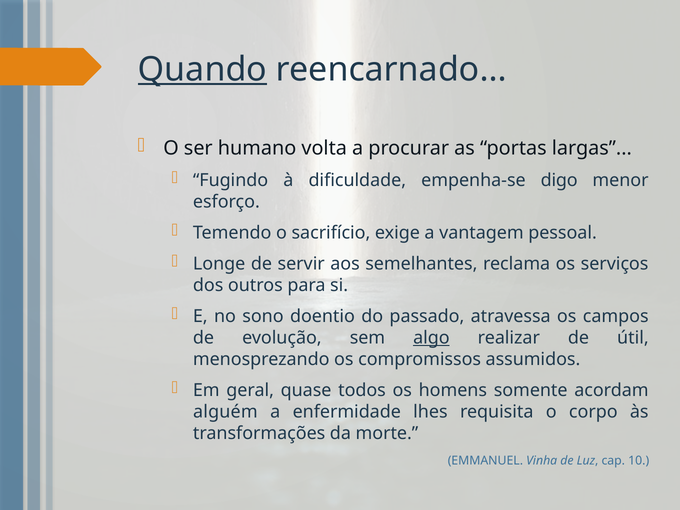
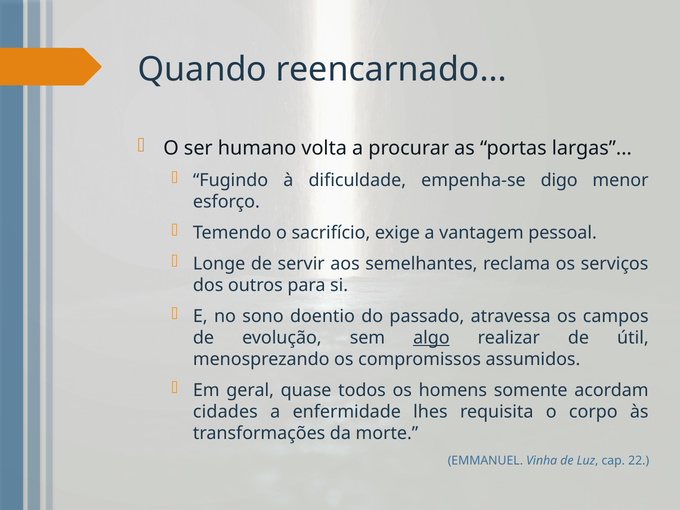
Quando underline: present -> none (202, 69)
alguém: alguém -> cidades (225, 412)
10: 10 -> 22 (639, 460)
